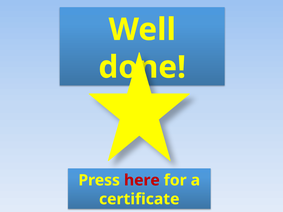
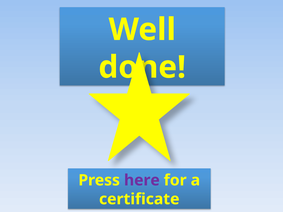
here colour: red -> purple (142, 180)
